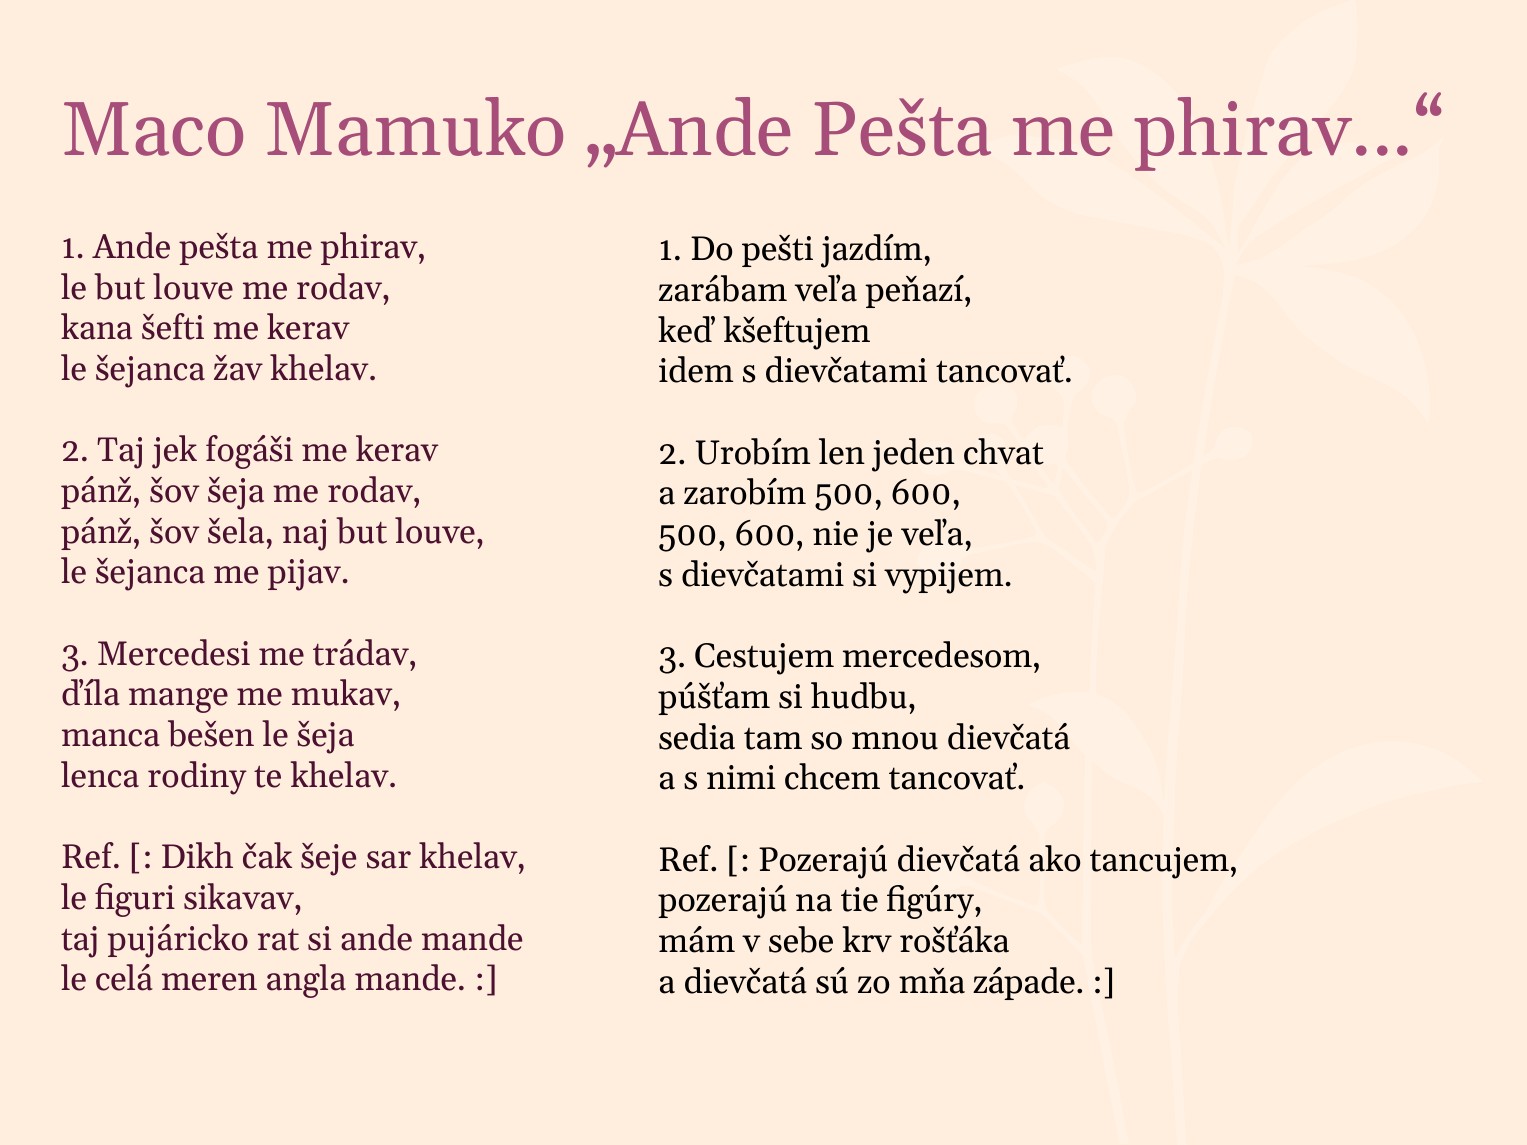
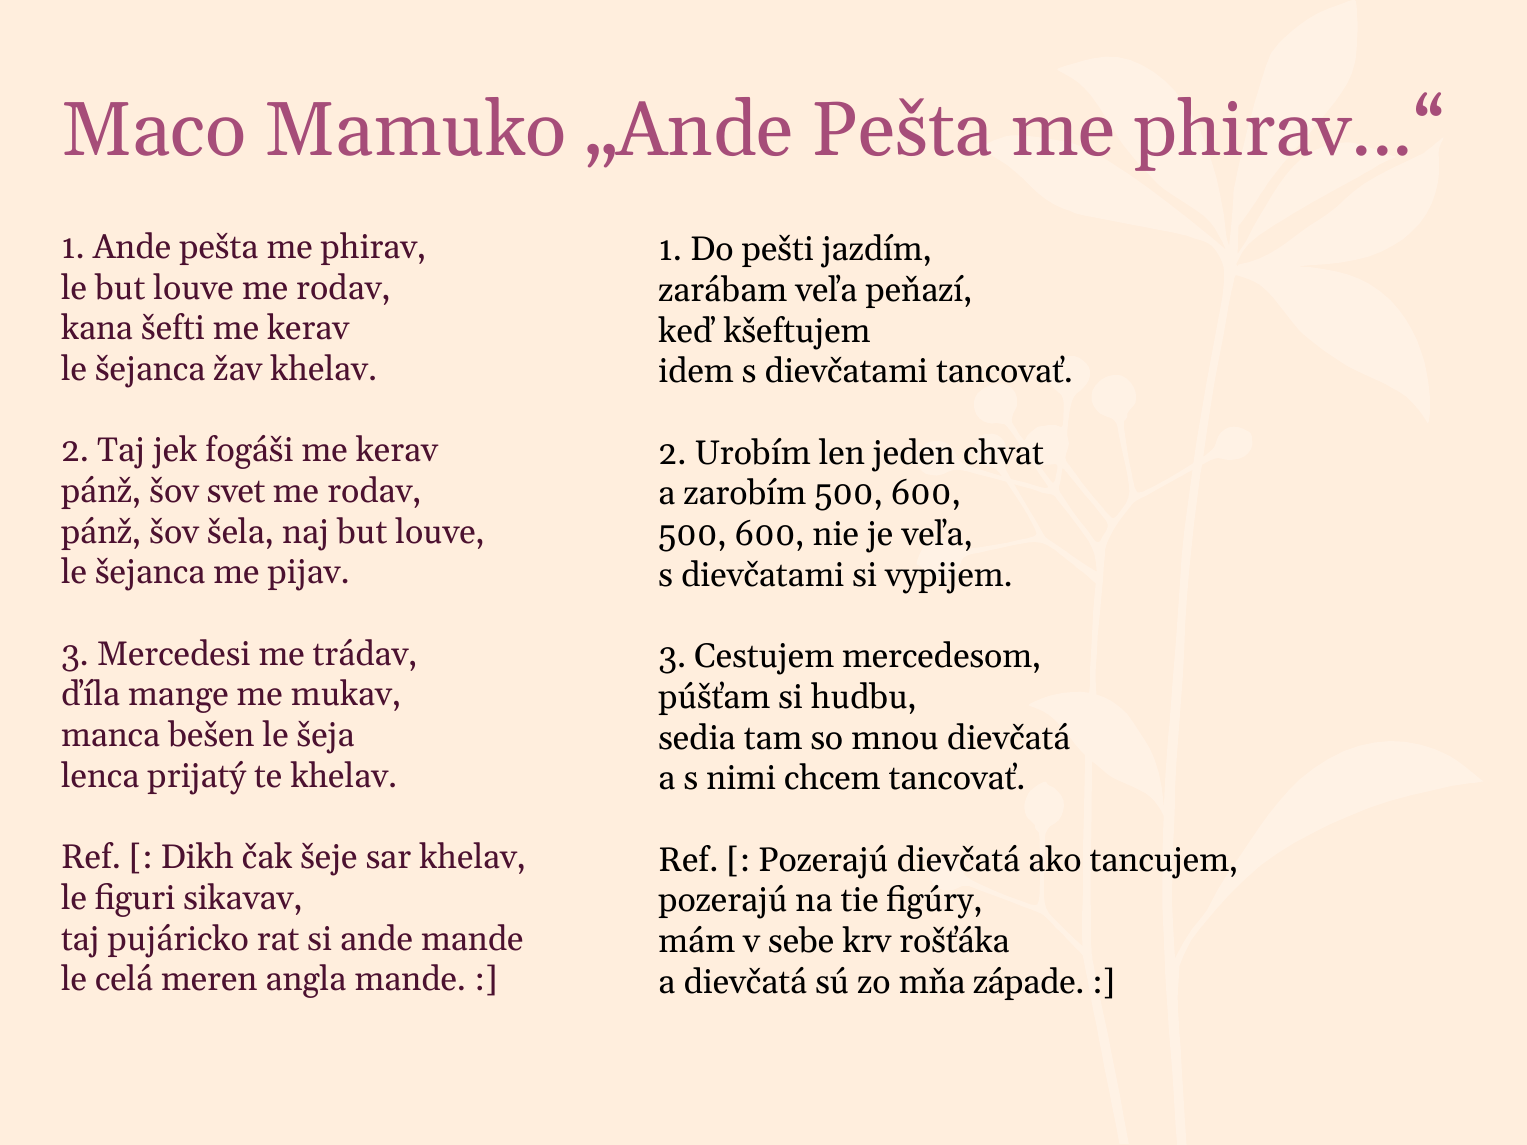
šov šeja: šeja -> svet (236, 491)
rodiny: rodiny -> prijatý (197, 776)
